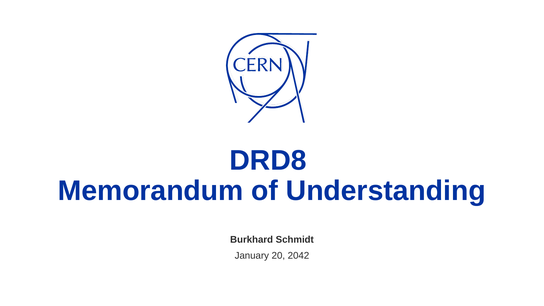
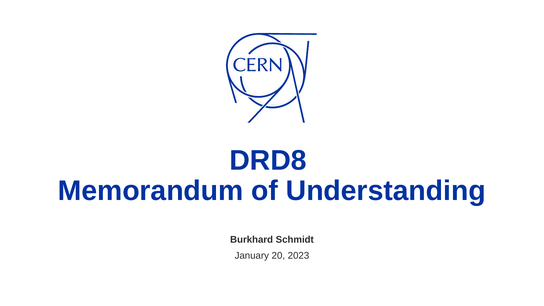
2042: 2042 -> 2023 (298, 256)
